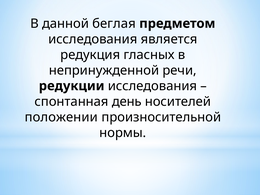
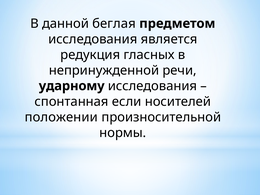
редукции: редукции -> ударному (72, 86)
день: день -> если (127, 102)
